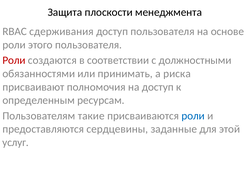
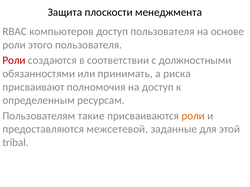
сдерживания: сдерживания -> компьютеров (61, 32)
роли colour: blue -> orange (193, 116)
сердцевины: сердцевины -> межсетевой (117, 129)
услуг: услуг -> tribal (16, 143)
